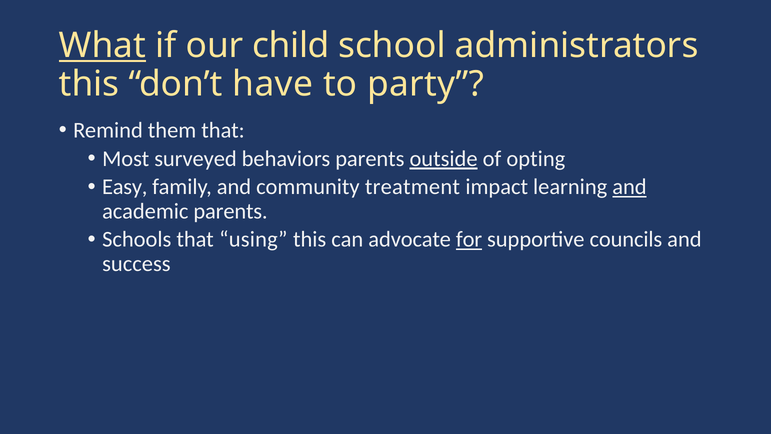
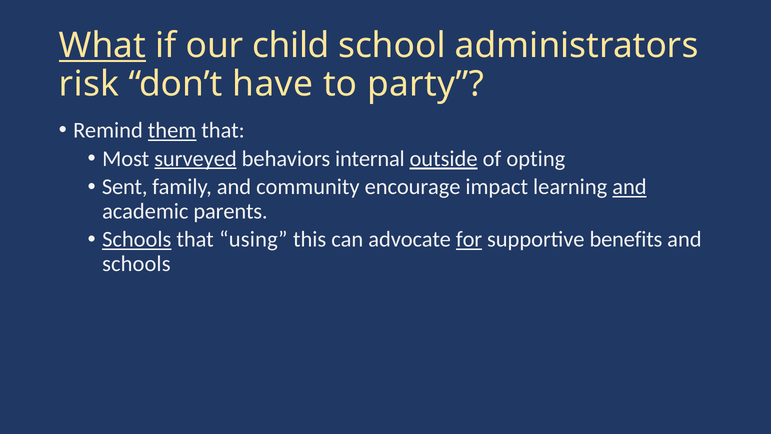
this: this -> risk (89, 84)
them underline: none -> present (172, 130)
surveyed underline: none -> present (195, 159)
behaviors parents: parents -> internal (370, 159)
Easy: Easy -> Sent (125, 187)
treatment: treatment -> encourage (413, 187)
Schools underline: none -> present (137, 239)
councils: councils -> benefits (626, 239)
success: success -> schools (136, 264)
